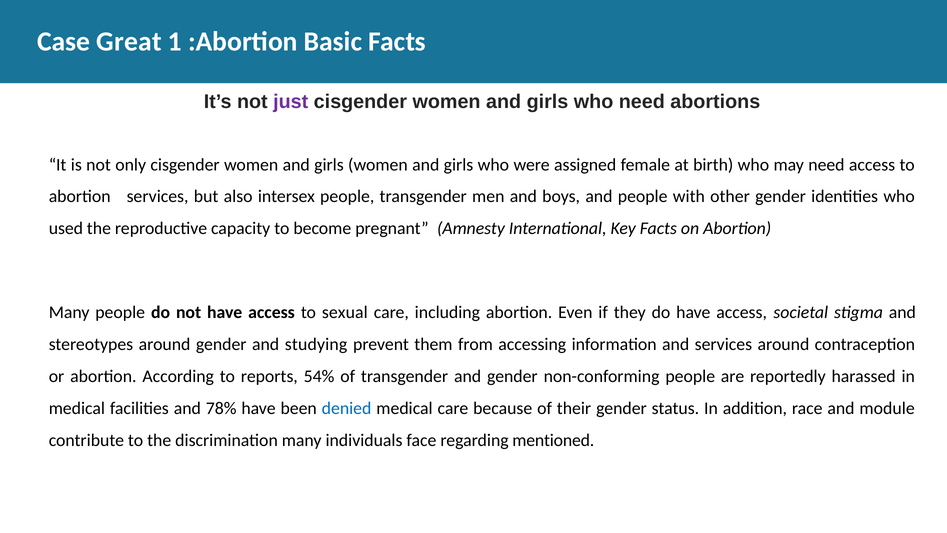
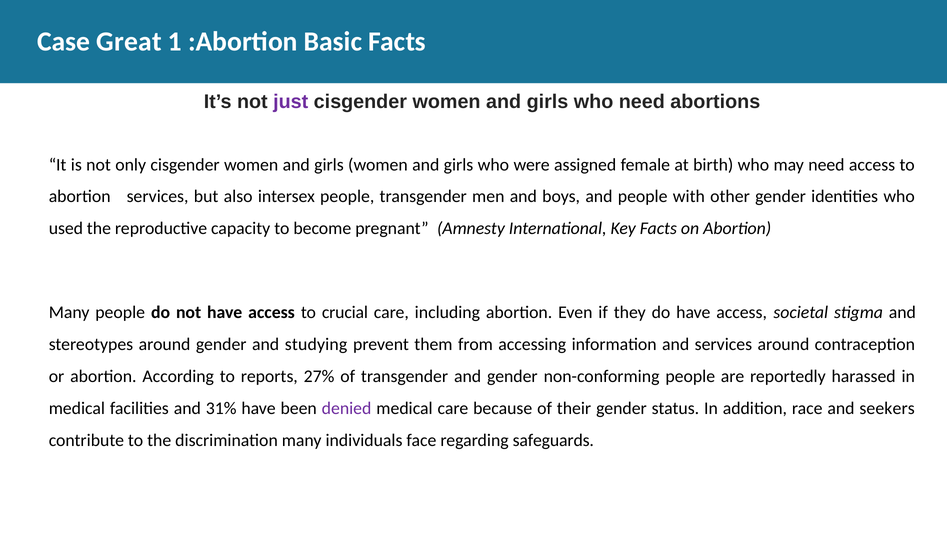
sexual: sexual -> crucial (345, 312)
54%: 54% -> 27% (319, 376)
78%: 78% -> 31% (221, 408)
denied colour: blue -> purple (347, 408)
module: module -> seekers (887, 408)
mentioned: mentioned -> safeguards (553, 440)
